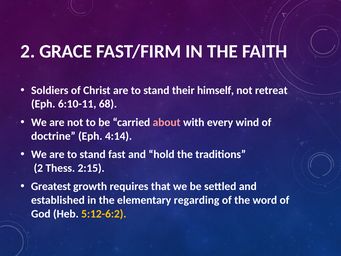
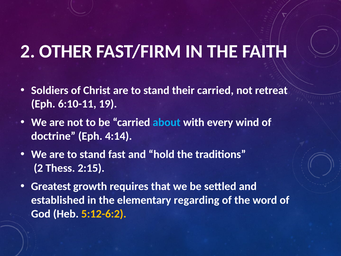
GRACE: GRACE -> OTHER (66, 51)
their himself: himself -> carried (215, 90)
68: 68 -> 19 (108, 104)
about colour: pink -> light blue (167, 122)
